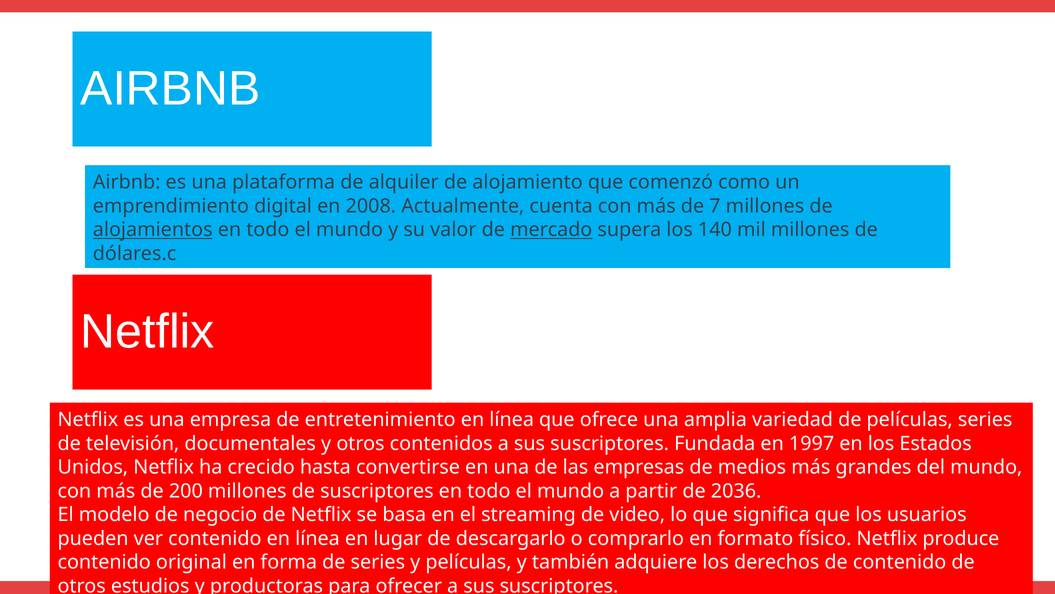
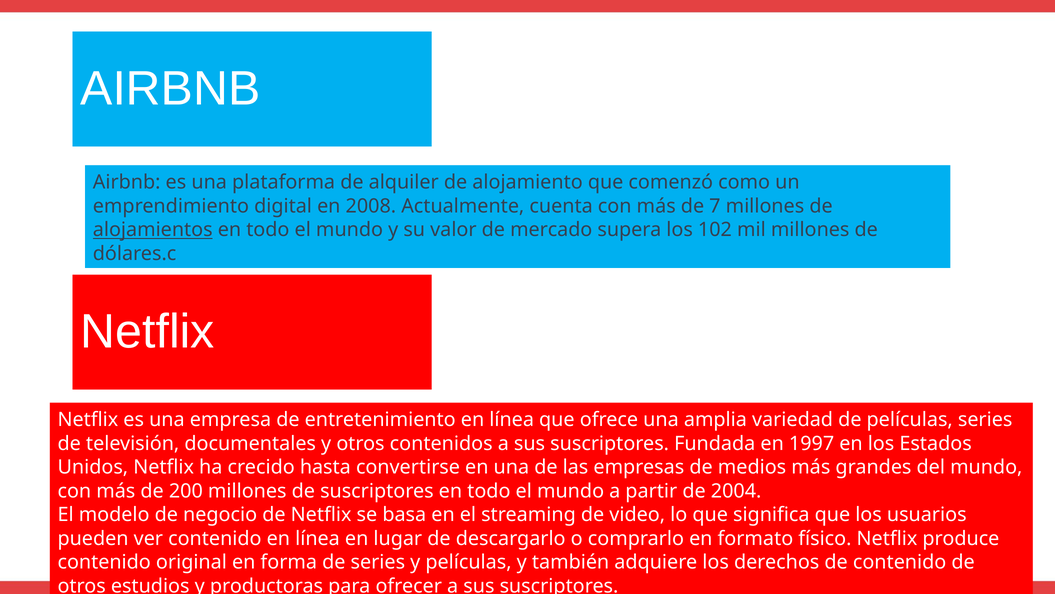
mercado underline: present -> none (551, 230)
140: 140 -> 102 (715, 230)
2036: 2036 -> 2004 (736, 491)
